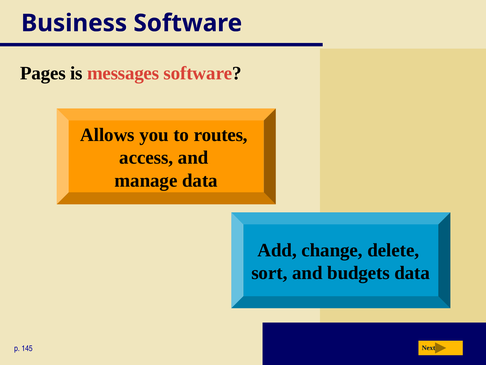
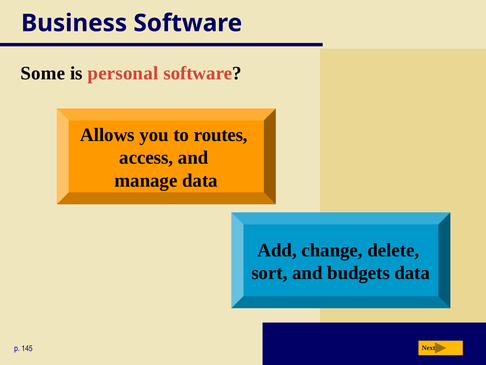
Pages: Pages -> Some (43, 73)
messages: messages -> personal (123, 73)
